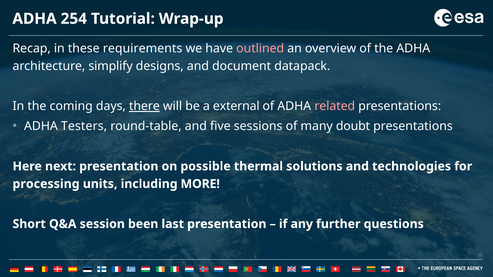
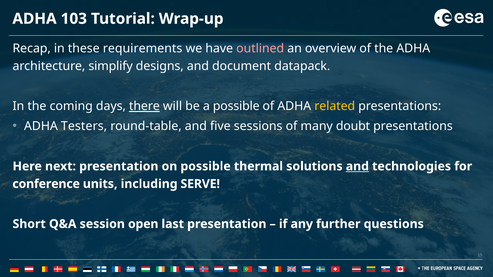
254: 254 -> 103 (74, 19)
a external: external -> possible (236, 106)
related colour: pink -> yellow (335, 106)
and underline: none -> present (357, 166)
processing: processing -> conference (46, 184)
MORE: MORE -> SERVE (200, 184)
been: been -> open (143, 224)
